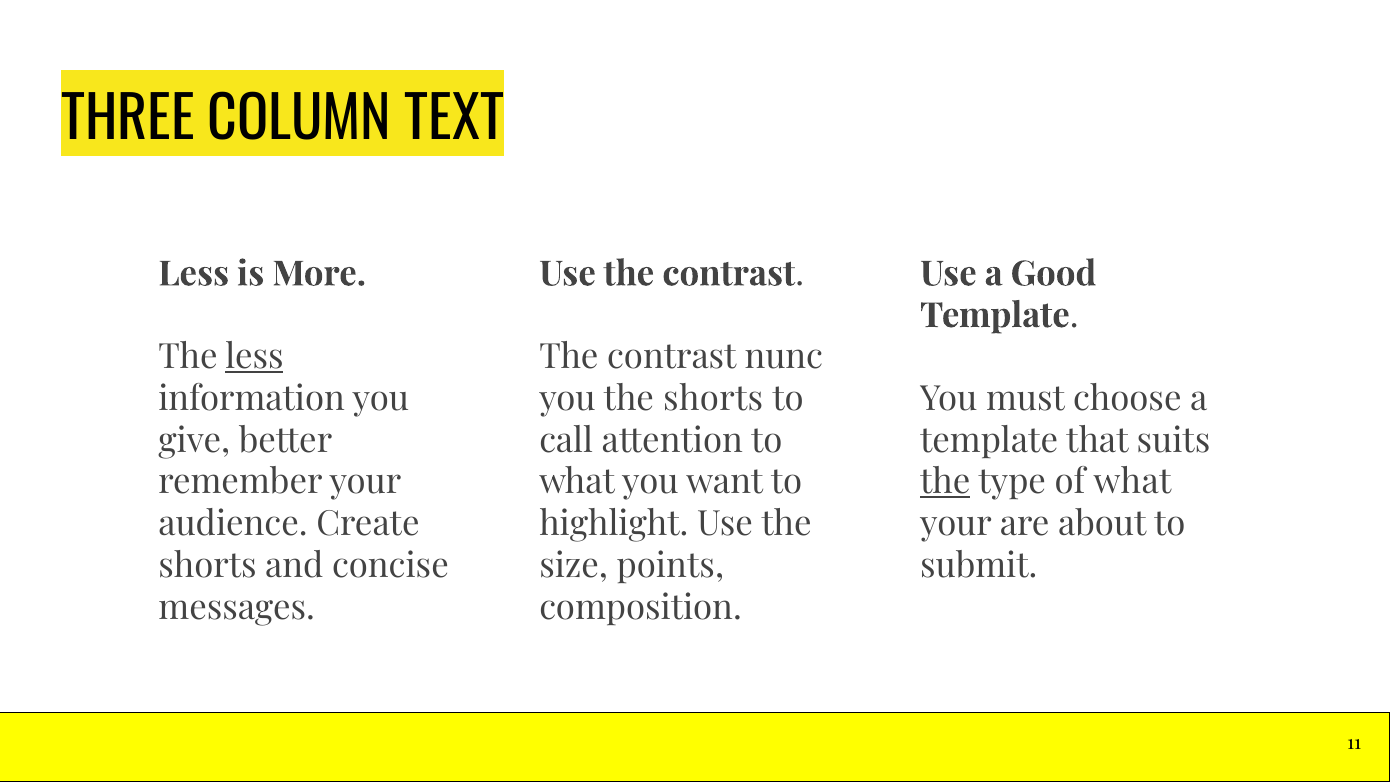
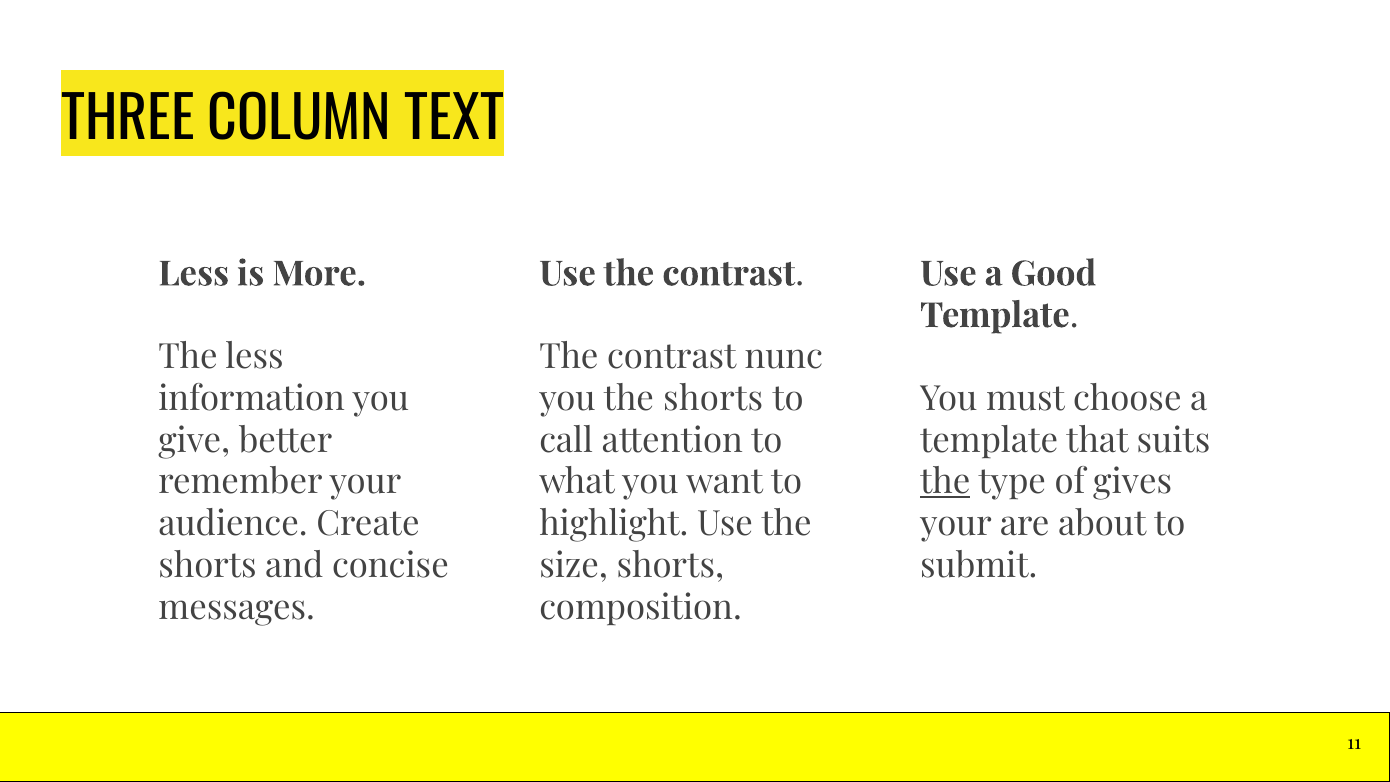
less underline: present -> none (254, 357)
of what: what -> gives (1133, 482)
size points: points -> shorts (670, 566)
